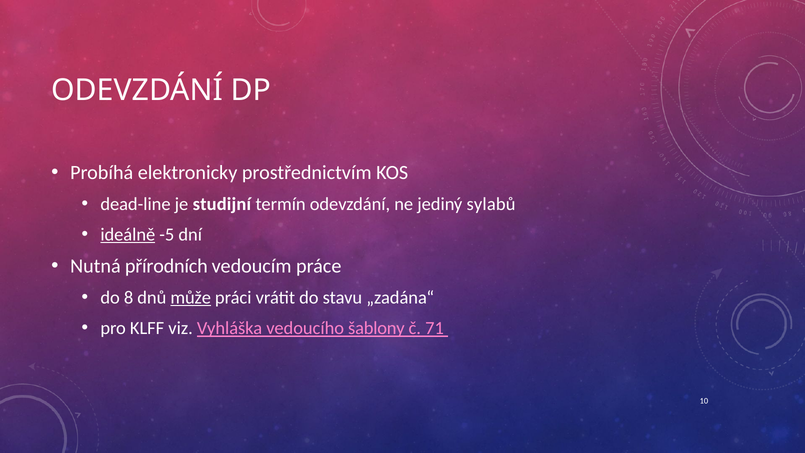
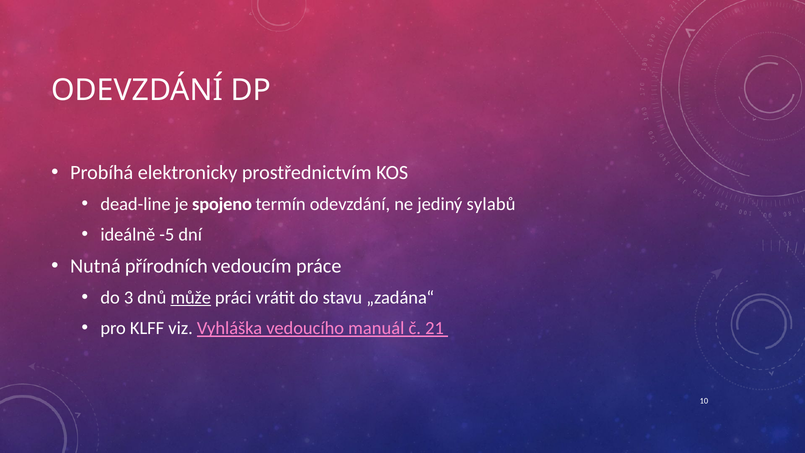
studijní: studijní -> spojeno (222, 204)
ideálně underline: present -> none (128, 235)
8: 8 -> 3 (129, 298)
šablony: šablony -> manuál (376, 328)
71: 71 -> 21 (435, 328)
